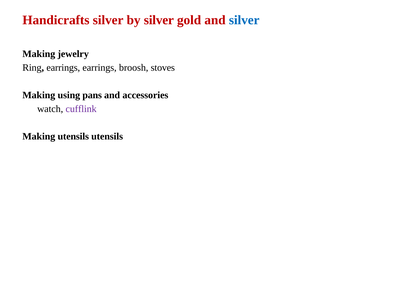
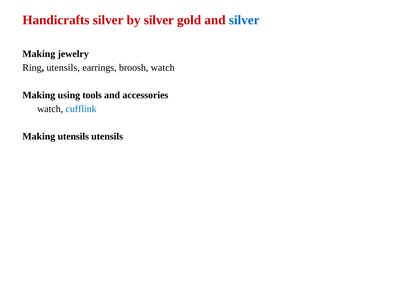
Ring earrings: earrings -> utensils (63, 68)
broosh stoves: stoves -> watch (163, 68)
pans: pans -> tools (92, 95)
cufflink colour: purple -> blue (81, 109)
